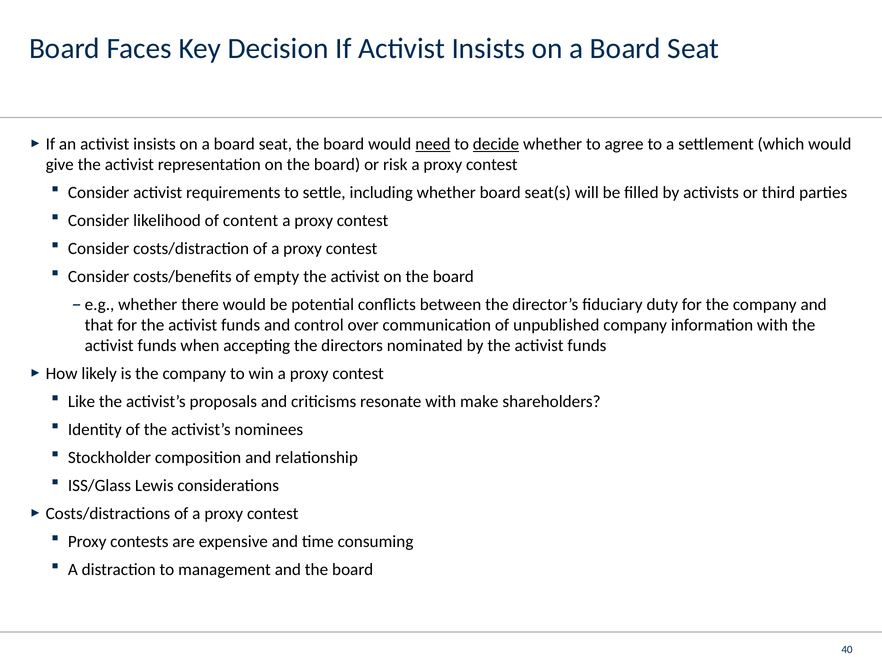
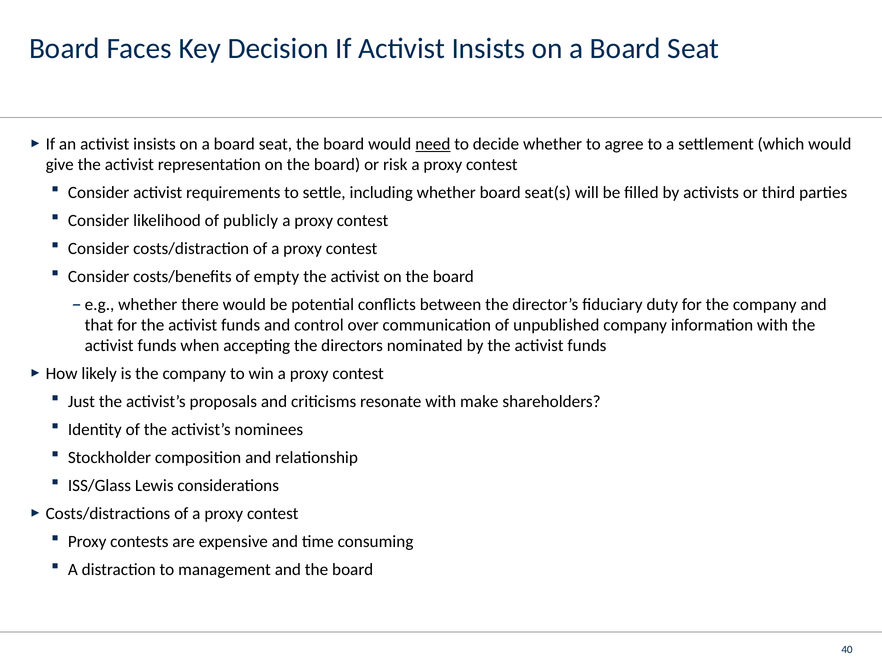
decide underline: present -> none (496, 144)
content: content -> publicly (251, 220)
Like: Like -> Just (81, 401)
